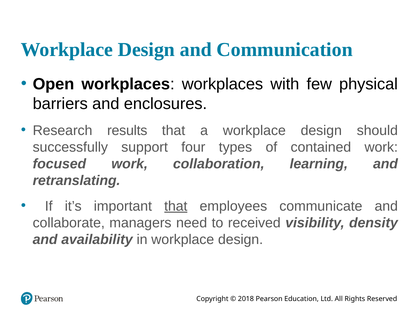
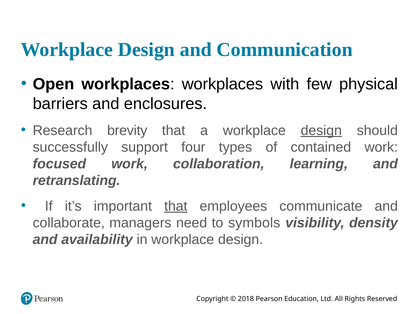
results: results -> brevity (127, 131)
design underline: none -> present (321, 131)
received: received -> symbols (254, 223)
